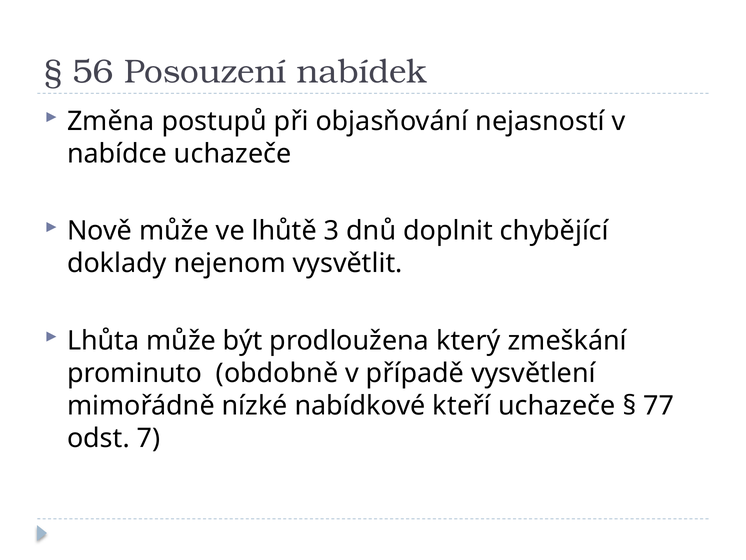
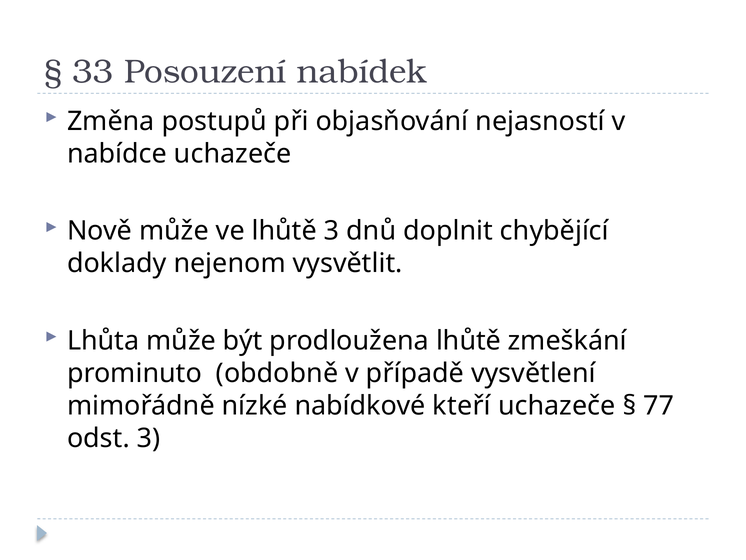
56: 56 -> 33 (93, 72)
prodloužena který: který -> lhůtě (468, 341)
odst 7: 7 -> 3 (148, 438)
